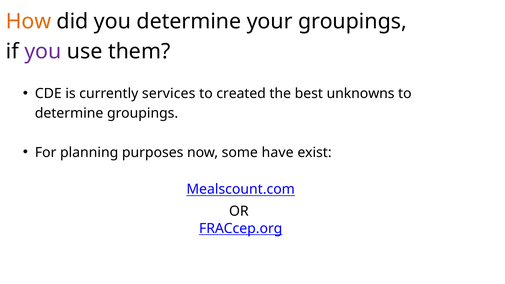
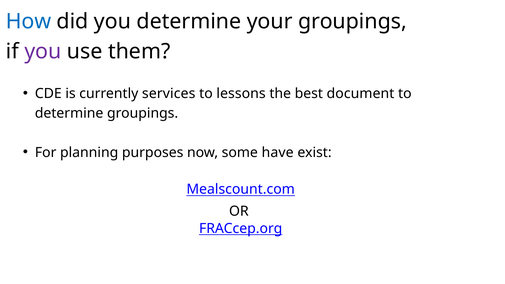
How colour: orange -> blue (29, 21)
created: created -> lessons (241, 94)
unknowns: unknowns -> document (360, 94)
